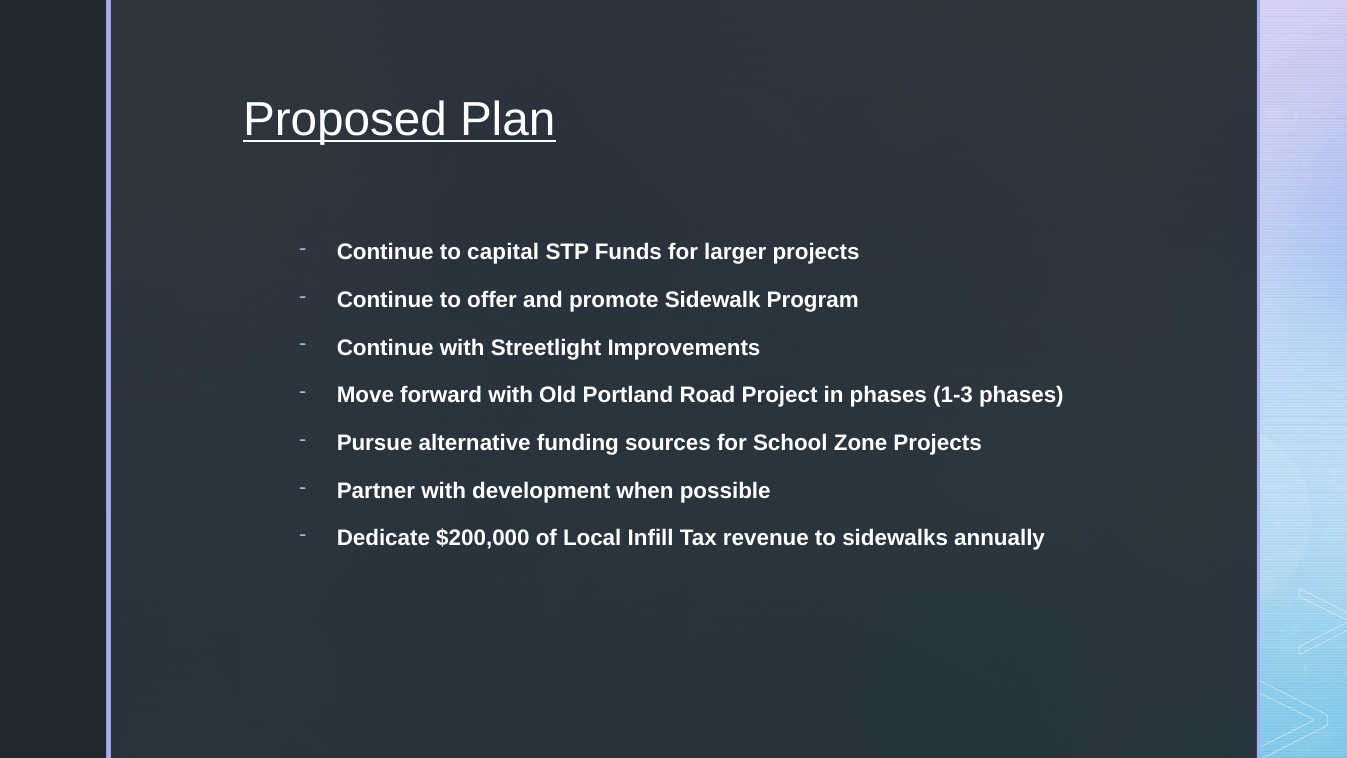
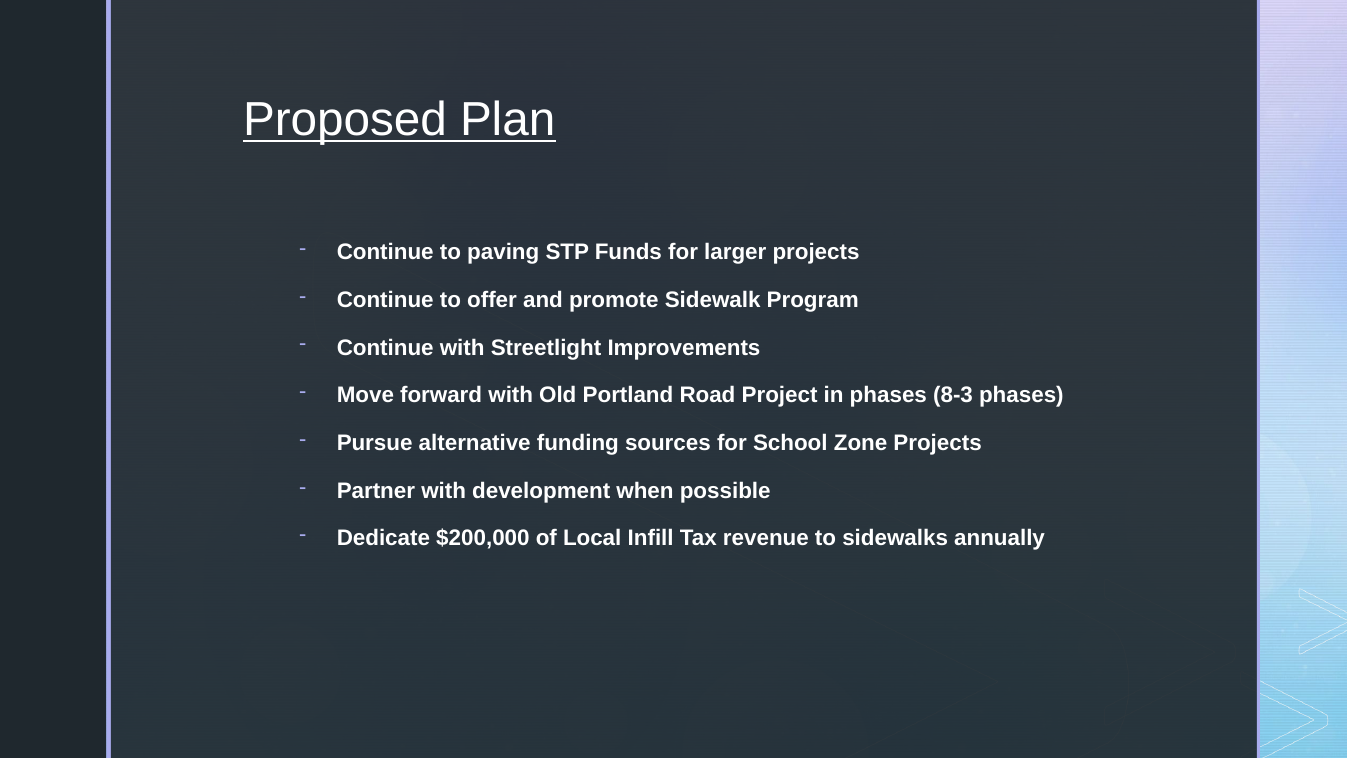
capital: capital -> paving (503, 252)
1-3: 1-3 -> 8-3 (953, 395)
